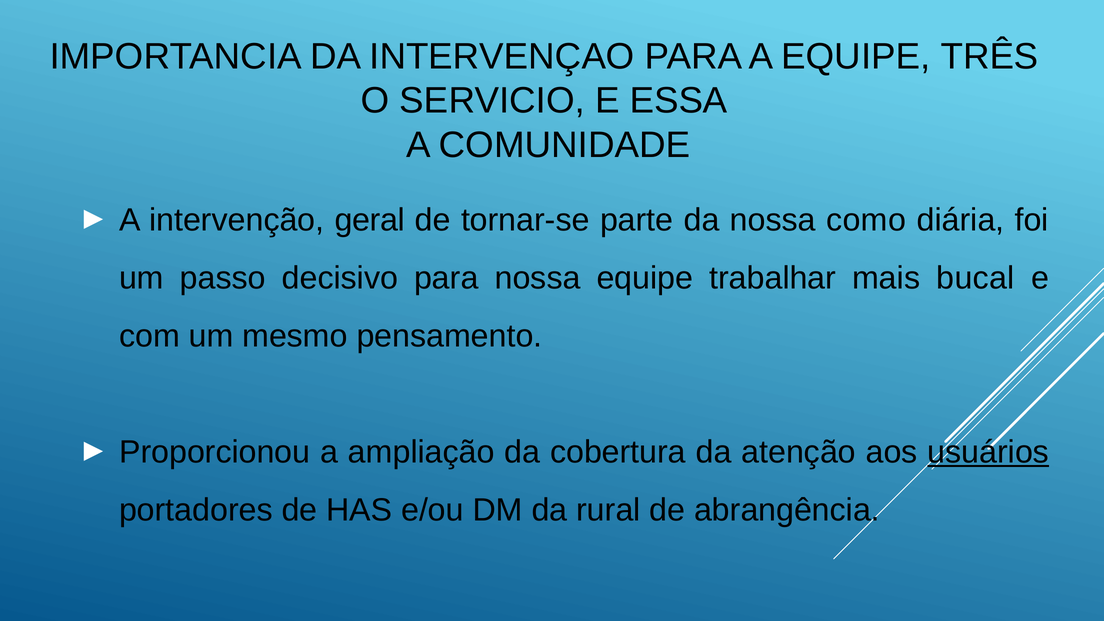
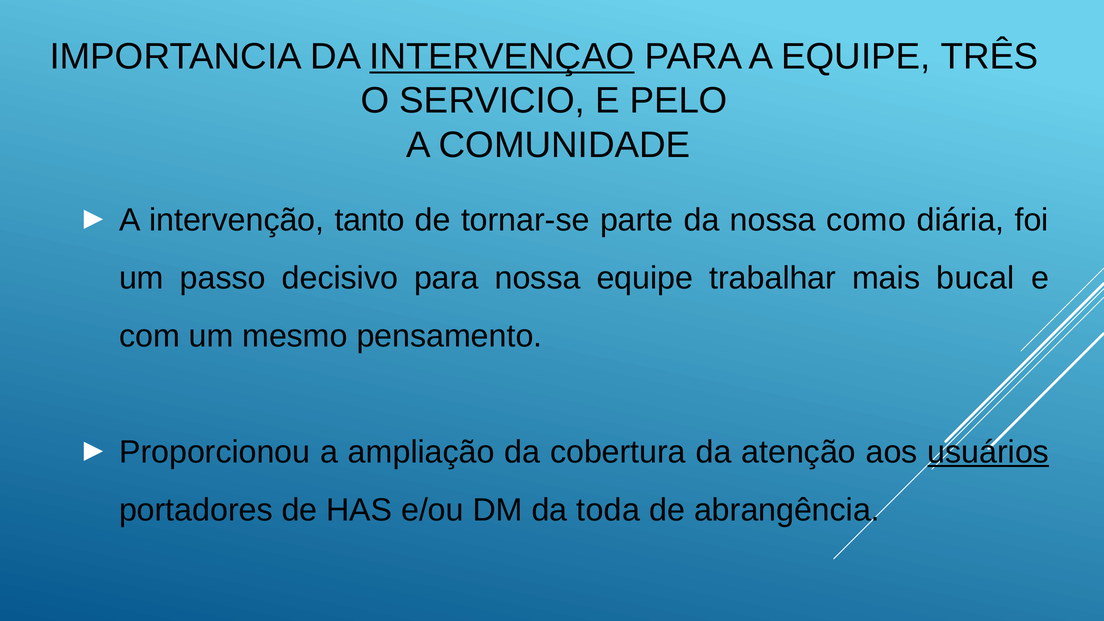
INTERVENÇAO underline: none -> present (502, 57)
ESSA: ESSA -> PELO (679, 101)
geral: geral -> tanto (370, 220)
rural: rural -> toda (608, 510)
